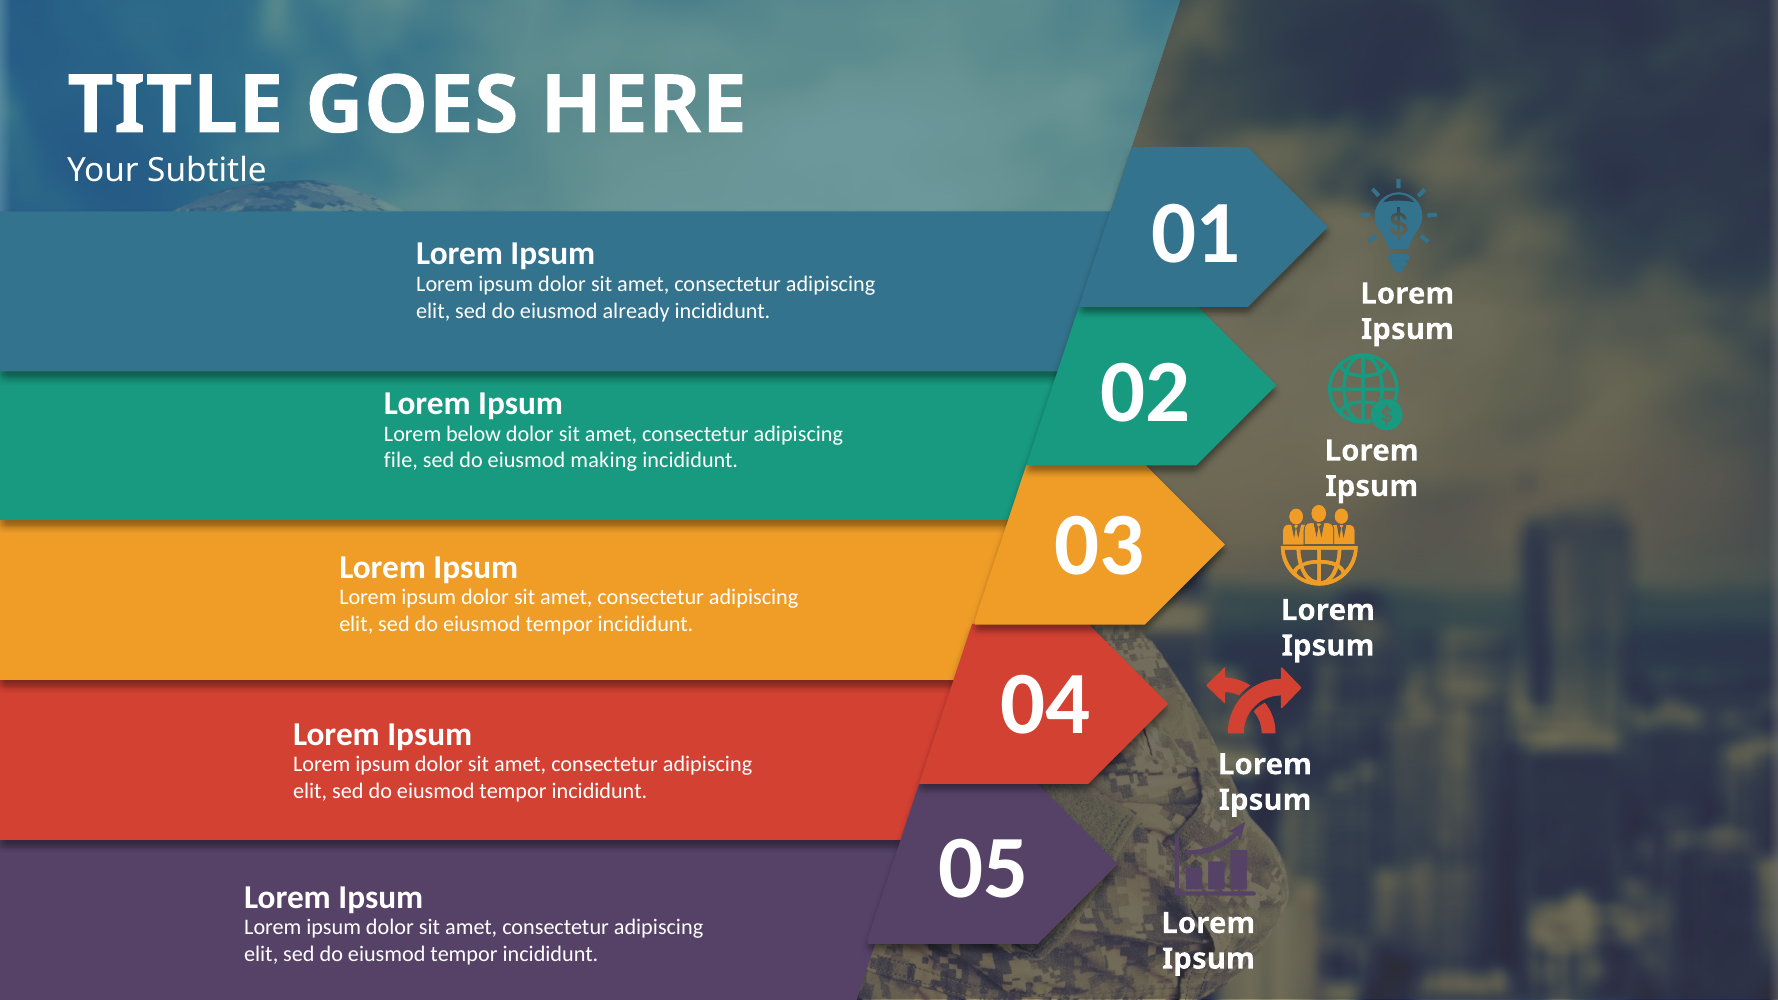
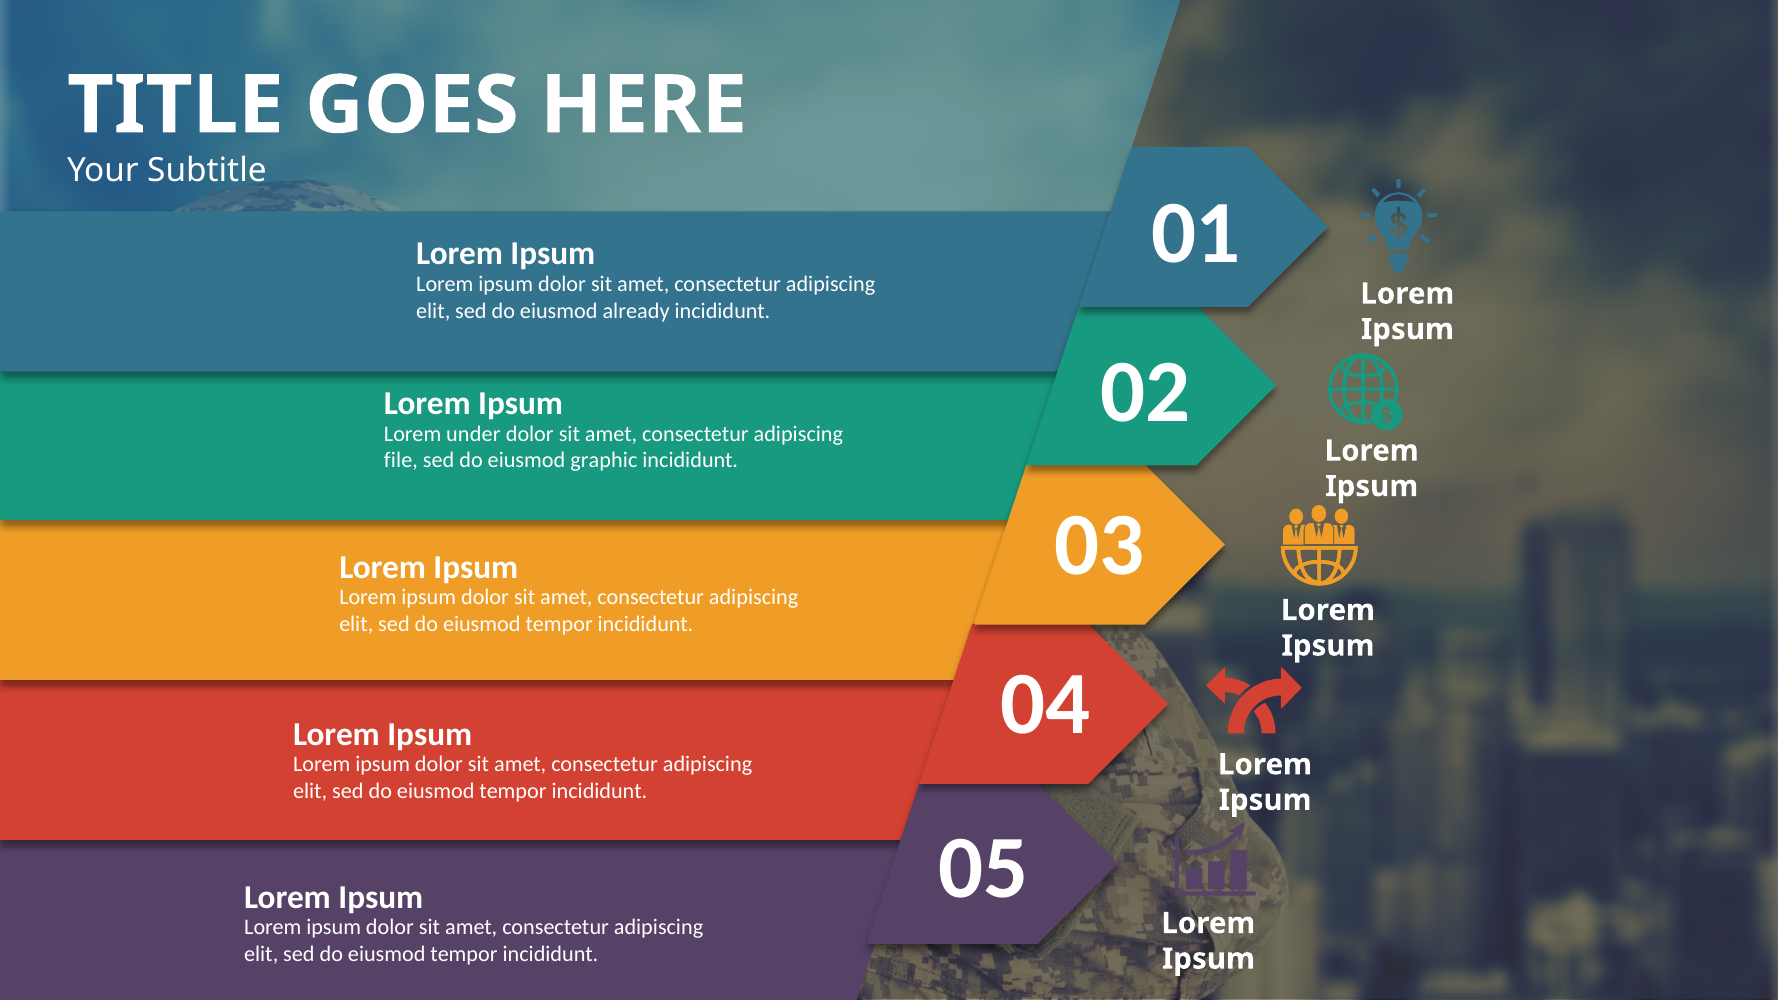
below: below -> under (473, 434)
making: making -> graphic (604, 461)
